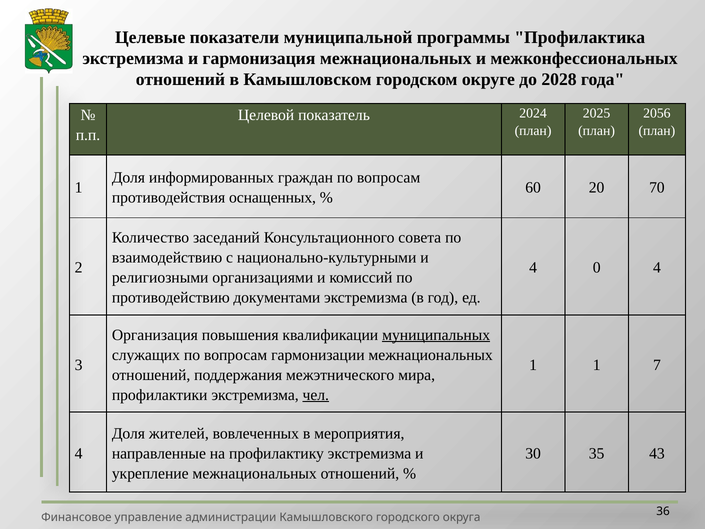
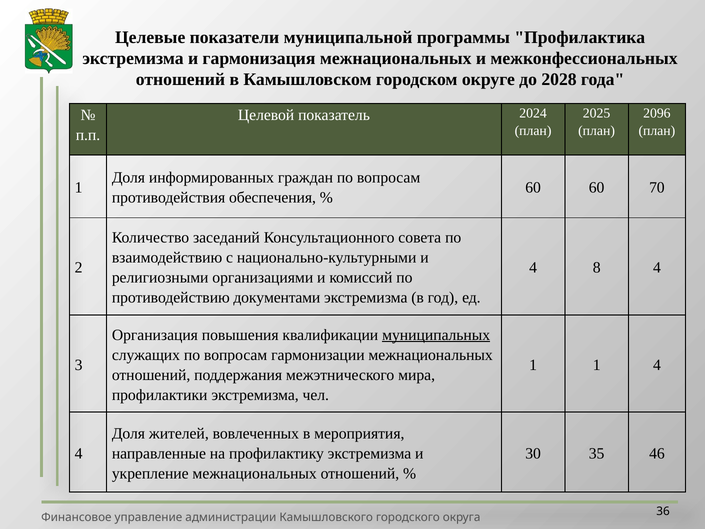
2056: 2056 -> 2096 (657, 113)
60 20: 20 -> 60 (597, 188)
оснащенных: оснащенных -> обеспечения (273, 198)
0: 0 -> 8 (597, 268)
1 7: 7 -> 4 (657, 365)
чел underline: present -> none (316, 395)
43: 43 -> 46 (657, 453)
